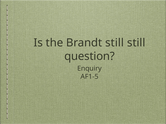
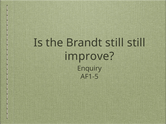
question: question -> improve (89, 56)
